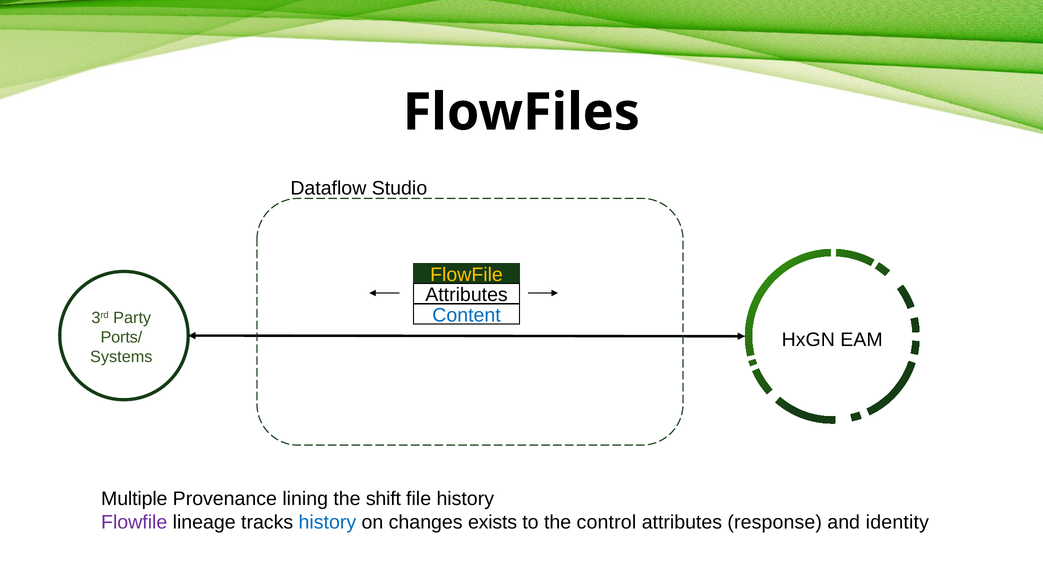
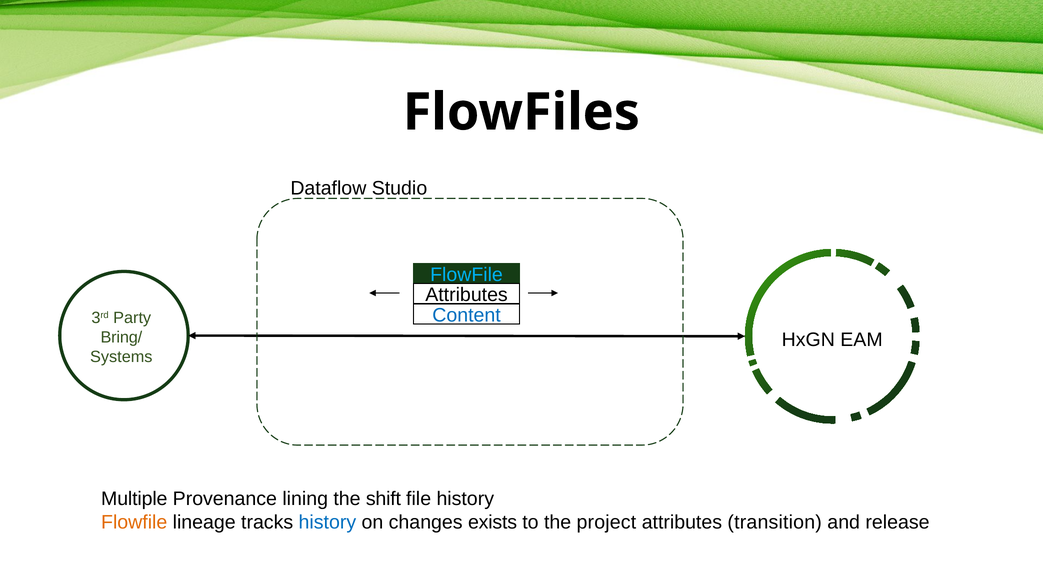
FlowFile colour: yellow -> light blue (467, 275)
Ports/: Ports/ -> Bring/ (121, 338)
Flowfile colour: purple -> orange (134, 523)
control: control -> project (606, 523)
response: response -> transition (775, 523)
identity: identity -> release (897, 523)
